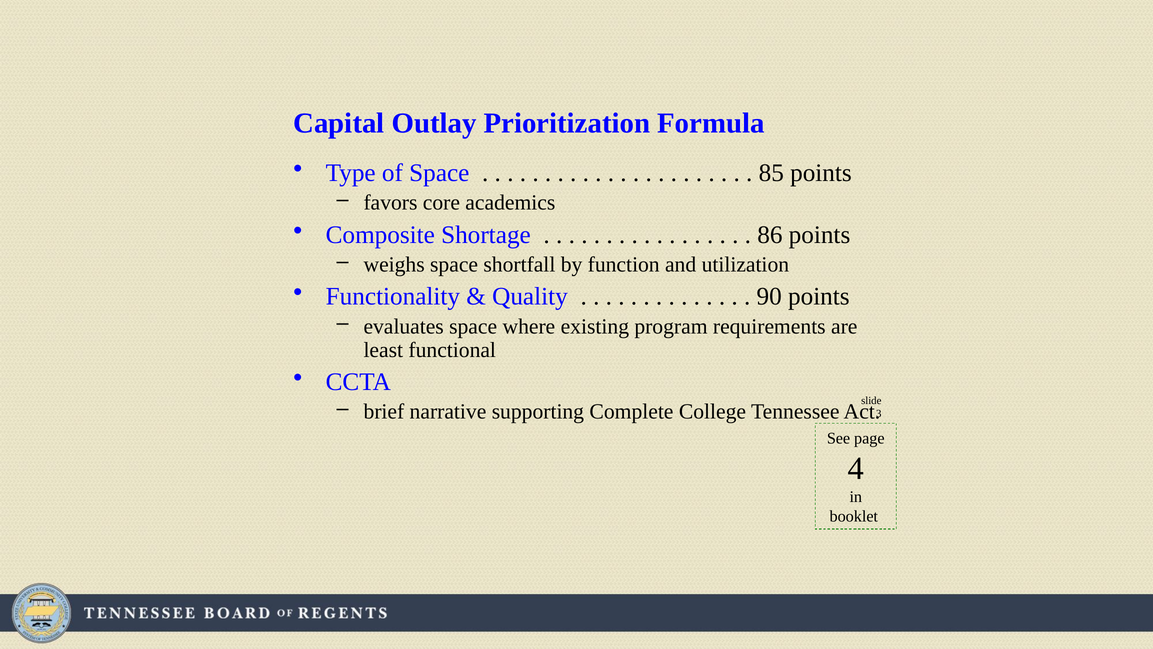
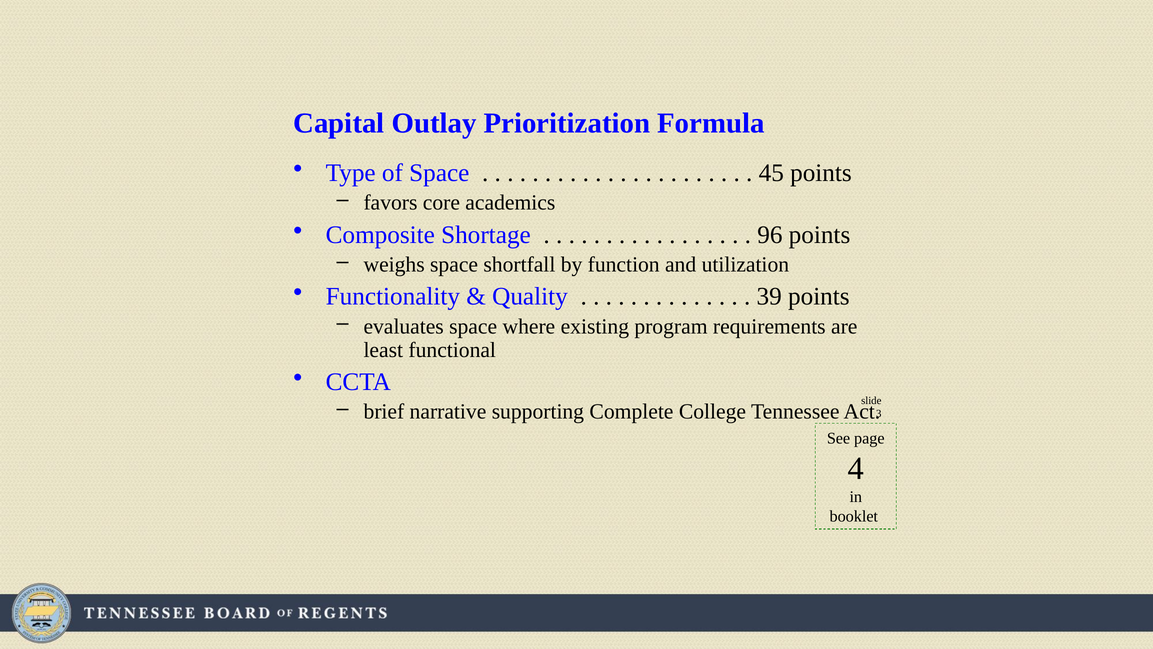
85: 85 -> 45 (771, 173)
86: 86 -> 96 (770, 235)
90: 90 -> 39 (769, 296)
